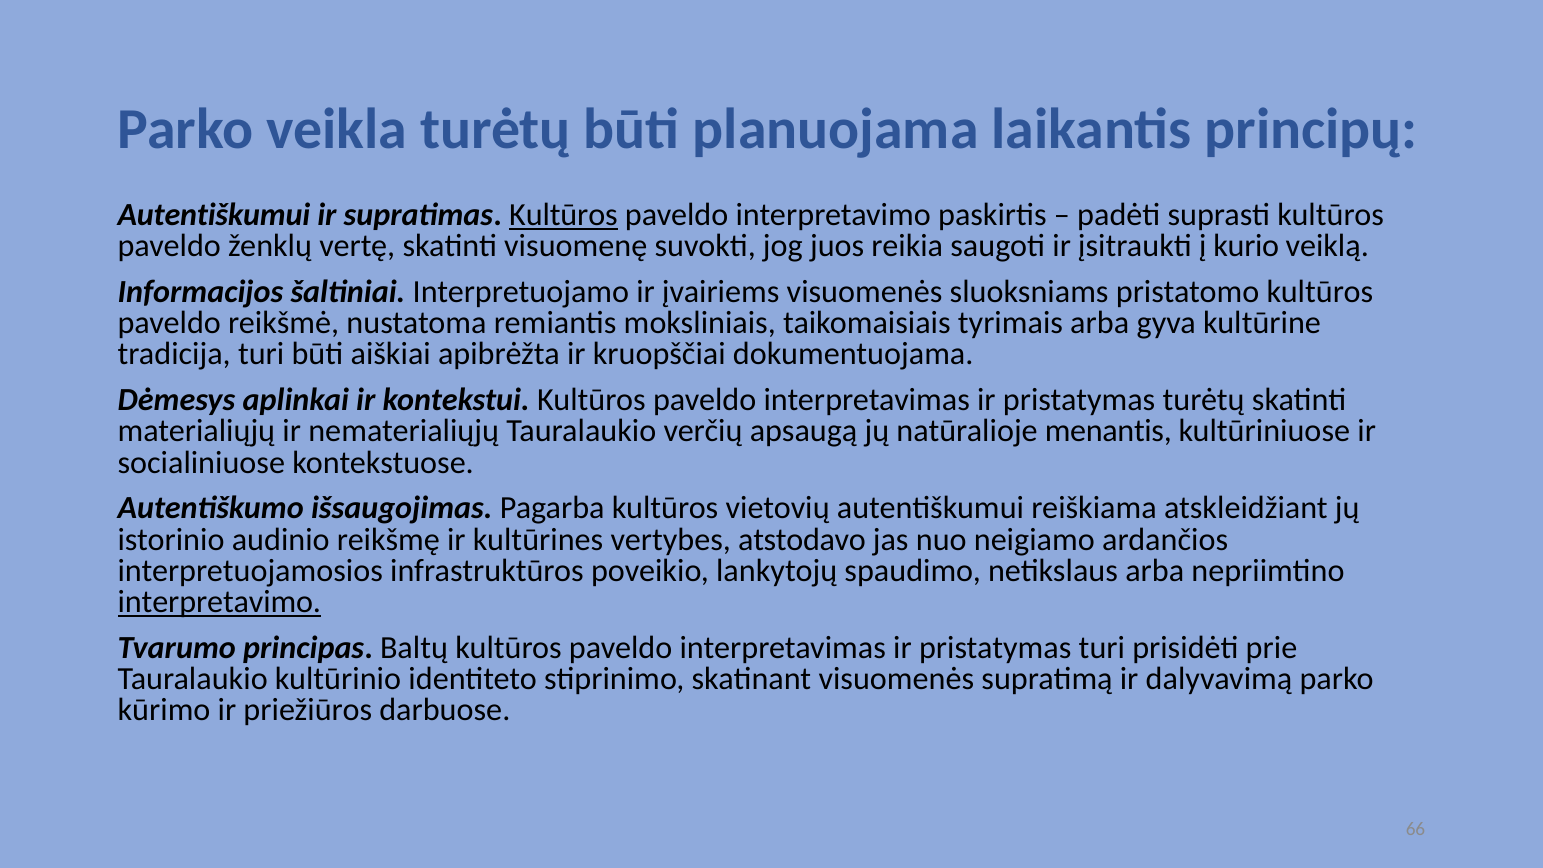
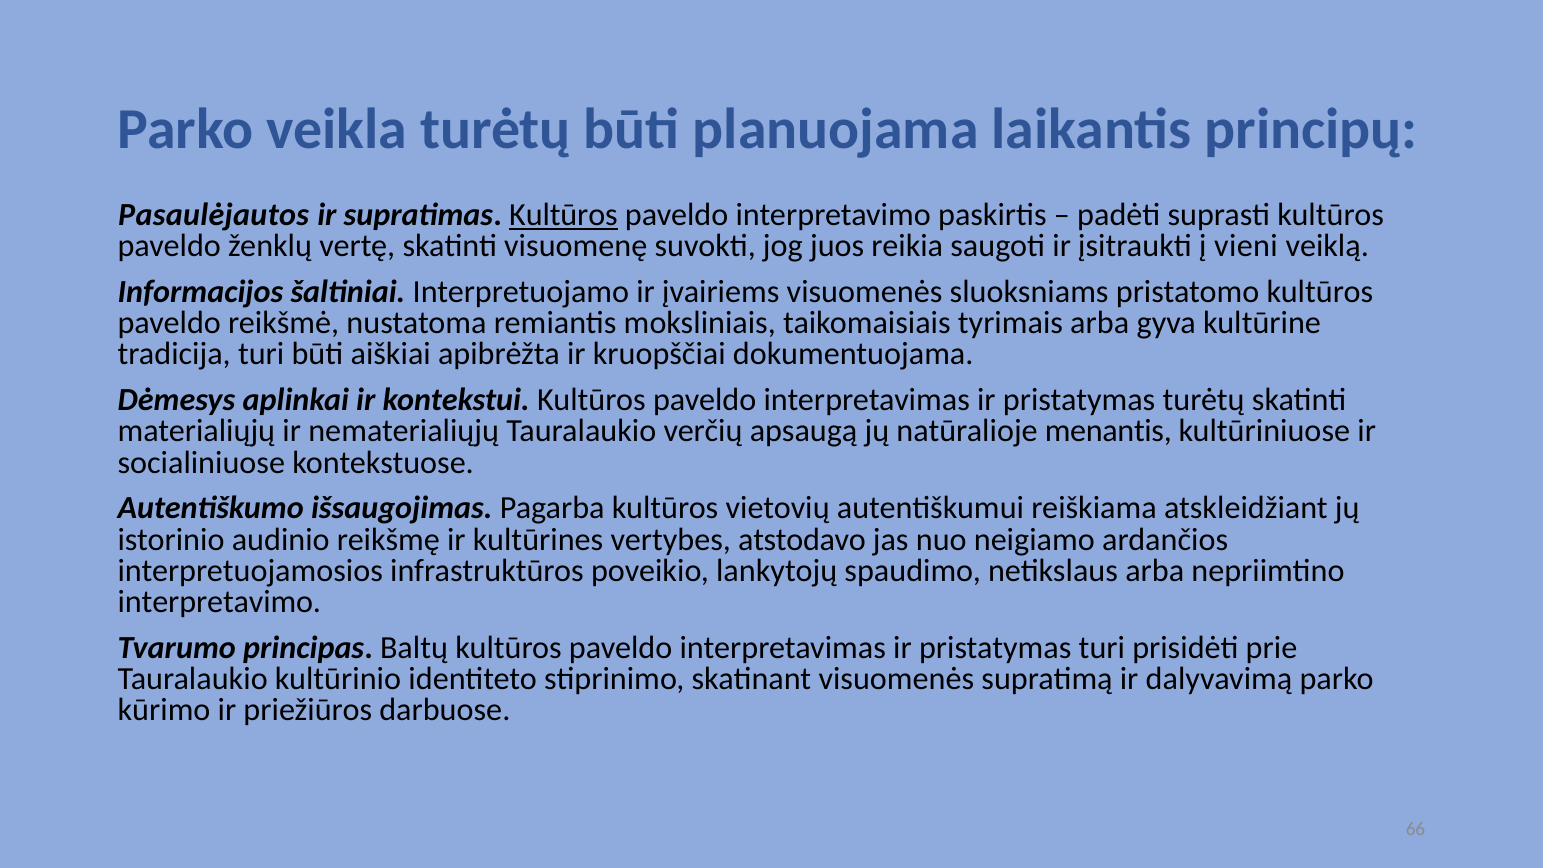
Autentiškumui: Autentiškumui -> Pasaulėjautos (214, 215)
kurio: kurio -> vieni (1246, 246)
interpretavimo underline: present -> none (219, 602)
